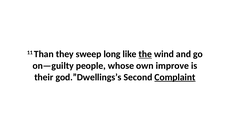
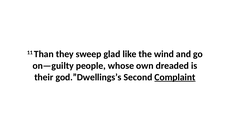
long: long -> glad (112, 54)
the underline: present -> none (145, 54)
improve: improve -> dreaded (172, 65)
